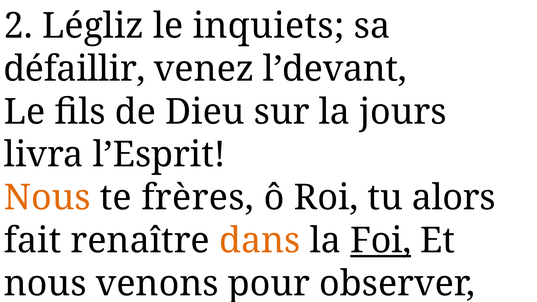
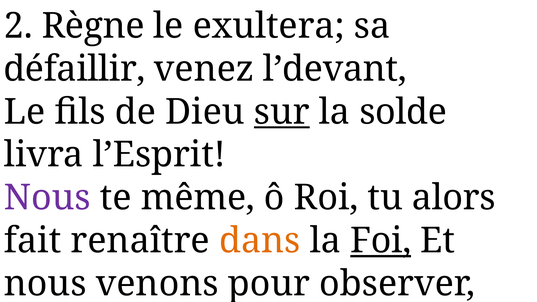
Légliz: Légliz -> Règne (93, 26)
inquiets: inquiets -> exultera (269, 26)
sur underline: none -> present (282, 112)
jours: jours -> solde (403, 112)
Nous colour: orange -> purple (47, 198)
frères: frères -> même (198, 198)
